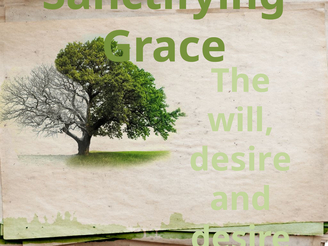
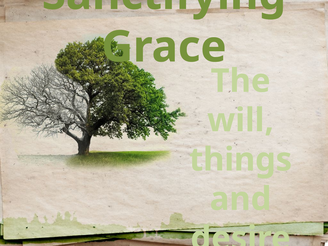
desire: desire -> things (241, 160)
